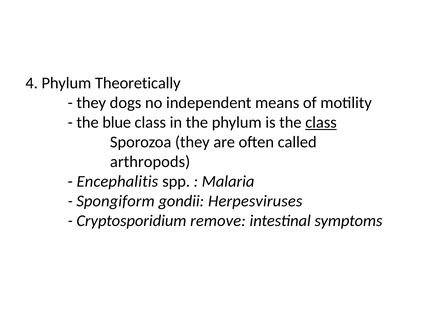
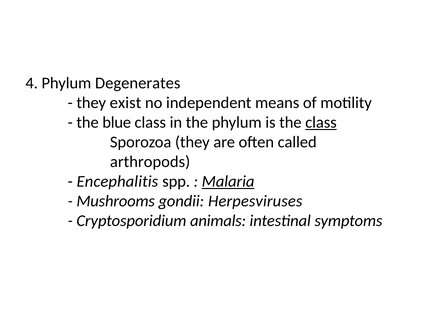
Theoretically: Theoretically -> Degenerates (138, 83)
dogs: dogs -> exist (125, 103)
Malaria underline: none -> present (228, 182)
Spongiform: Spongiform -> Mushrooms (116, 201)
remove: remove -> animals (218, 221)
